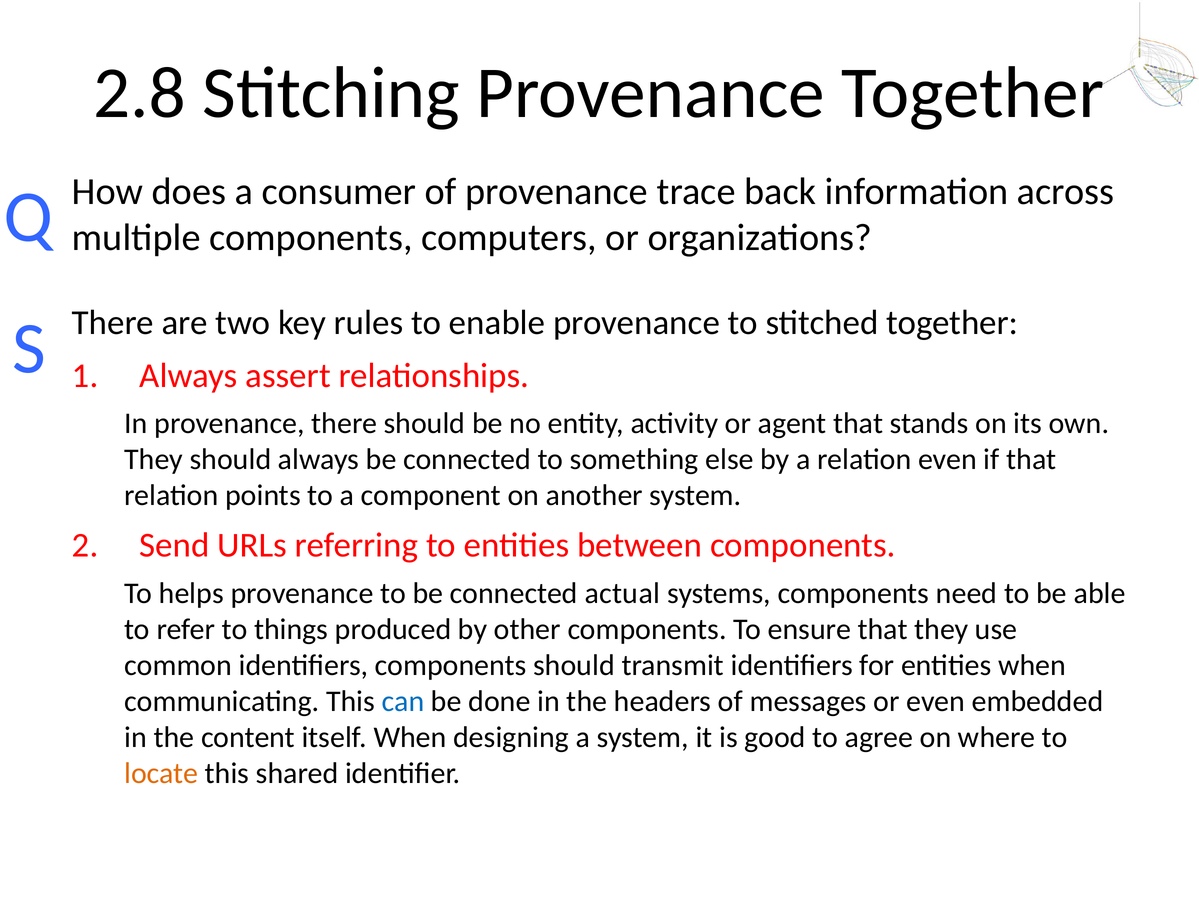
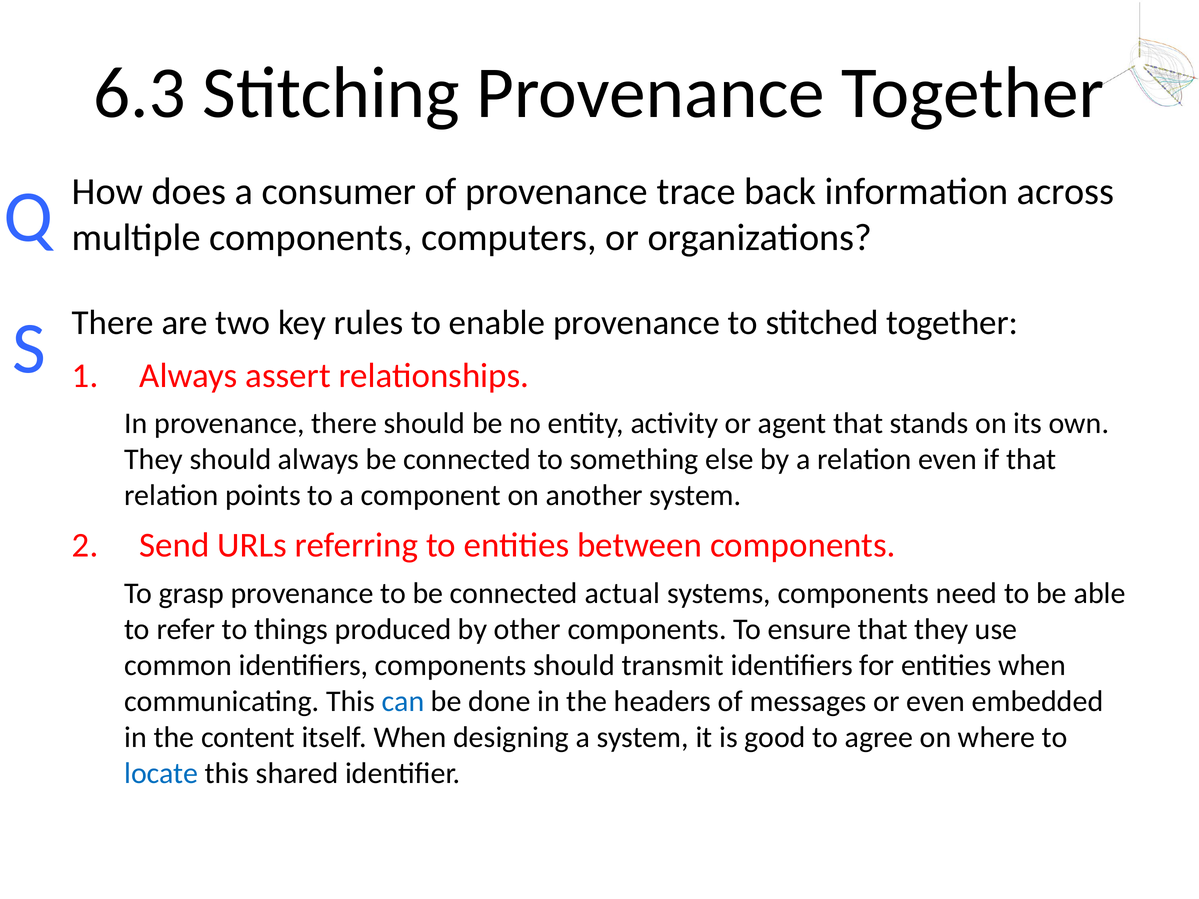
2.8: 2.8 -> 6.3 (140, 93)
helps: helps -> grasp (191, 594)
locate colour: orange -> blue (161, 773)
